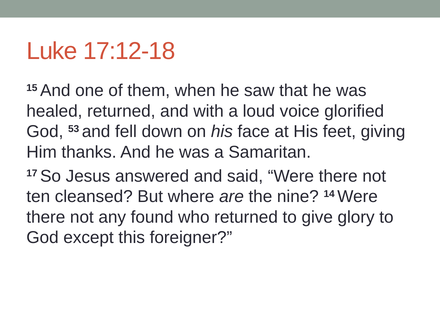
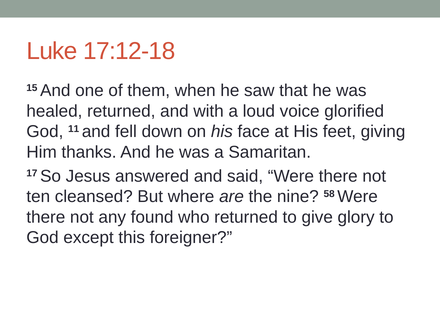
53: 53 -> 11 (74, 129)
14: 14 -> 58 (329, 194)
